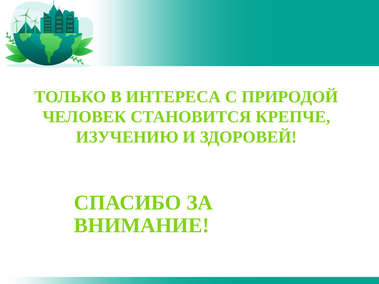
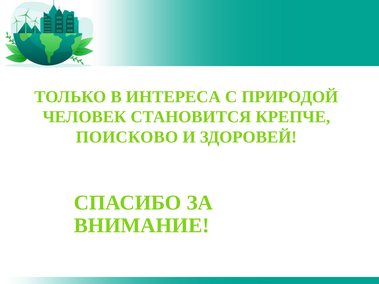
ИЗУЧЕНИЮ: ИЗУЧЕНИЮ -> ПОИСКОВО (127, 137)
